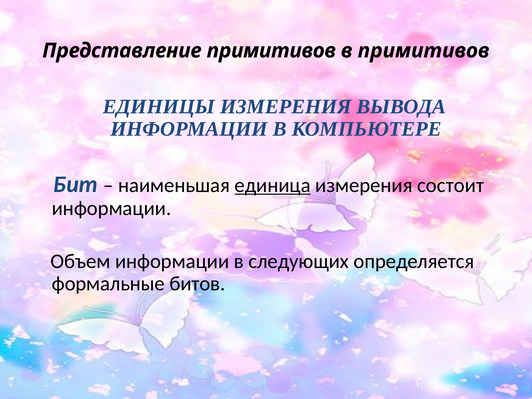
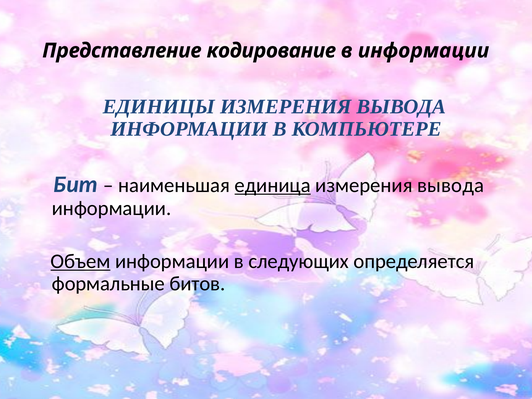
Представление примитивов: примитивов -> кодирование (271, 51)
в примитивов: примитивов -> информации (424, 51)
состоит: состоит -> вывода (451, 185)
Объем underline: none -> present (80, 261)
